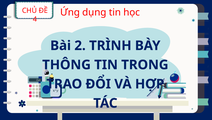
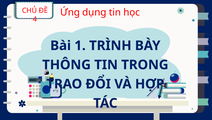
2: 2 -> 1 (80, 45)
